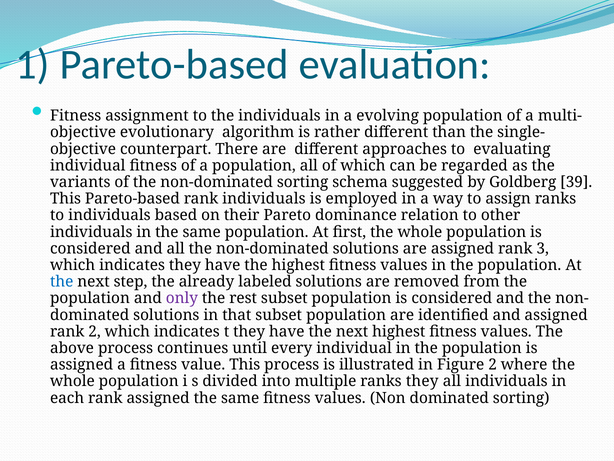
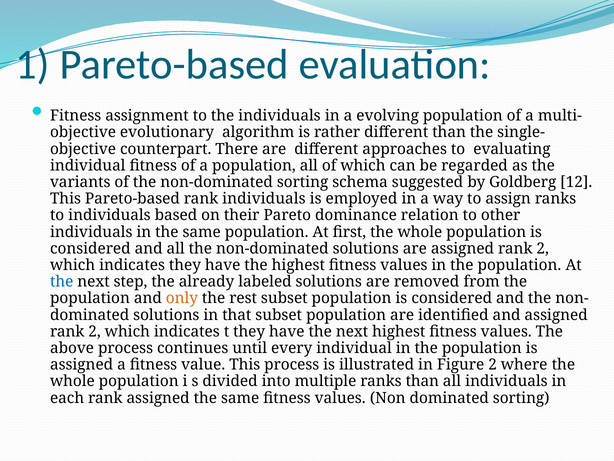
39: 39 -> 12 (576, 182)
are assigned rank 3: 3 -> 2 (543, 248)
only colour: purple -> orange (182, 298)
ranks they: they -> than (422, 381)
